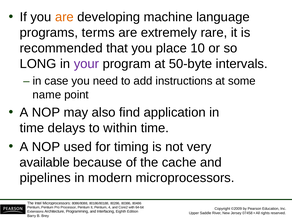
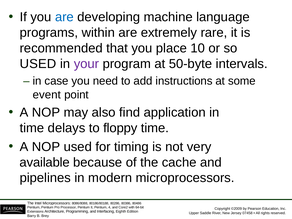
are colour: orange -> blue (64, 17)
terms: terms -> within (98, 33)
LONG: LONG -> USED (38, 64)
name: name -> event (47, 95)
within: within -> floppy (120, 128)
